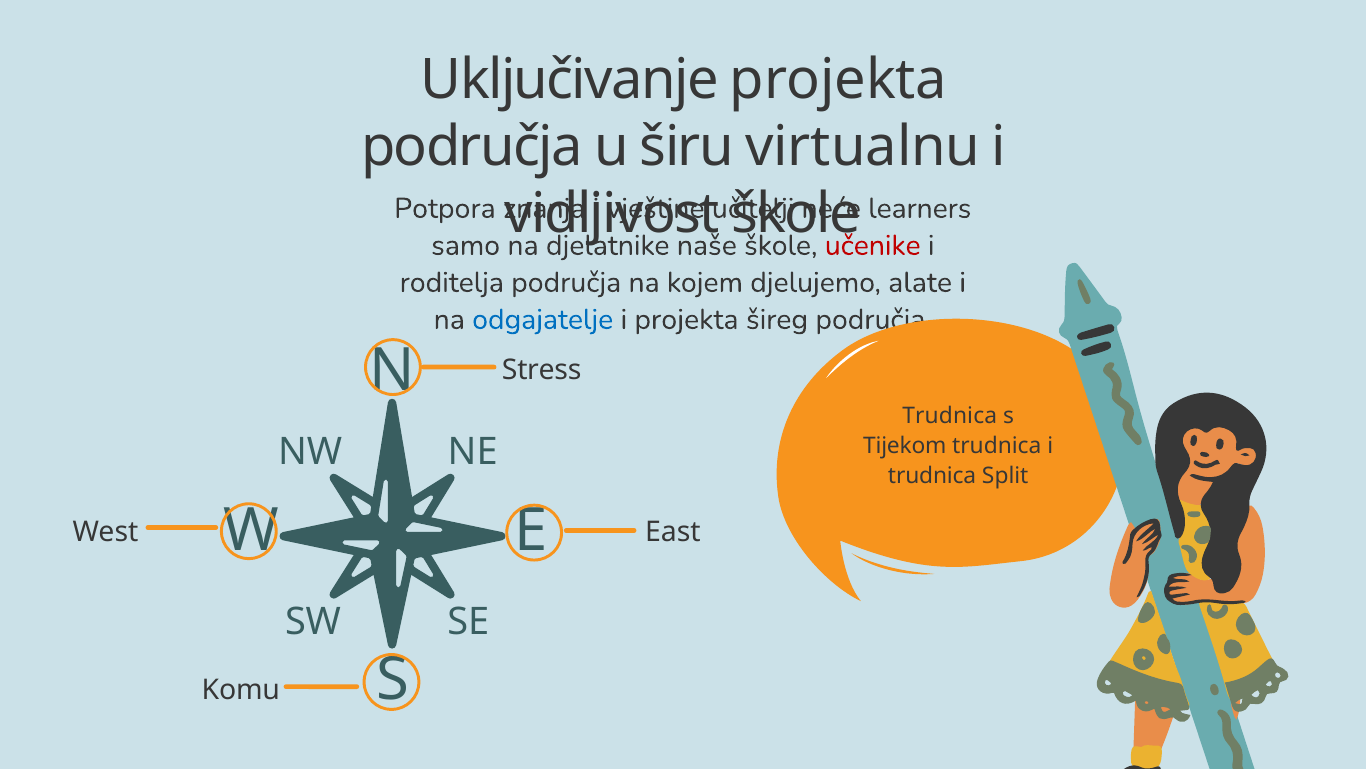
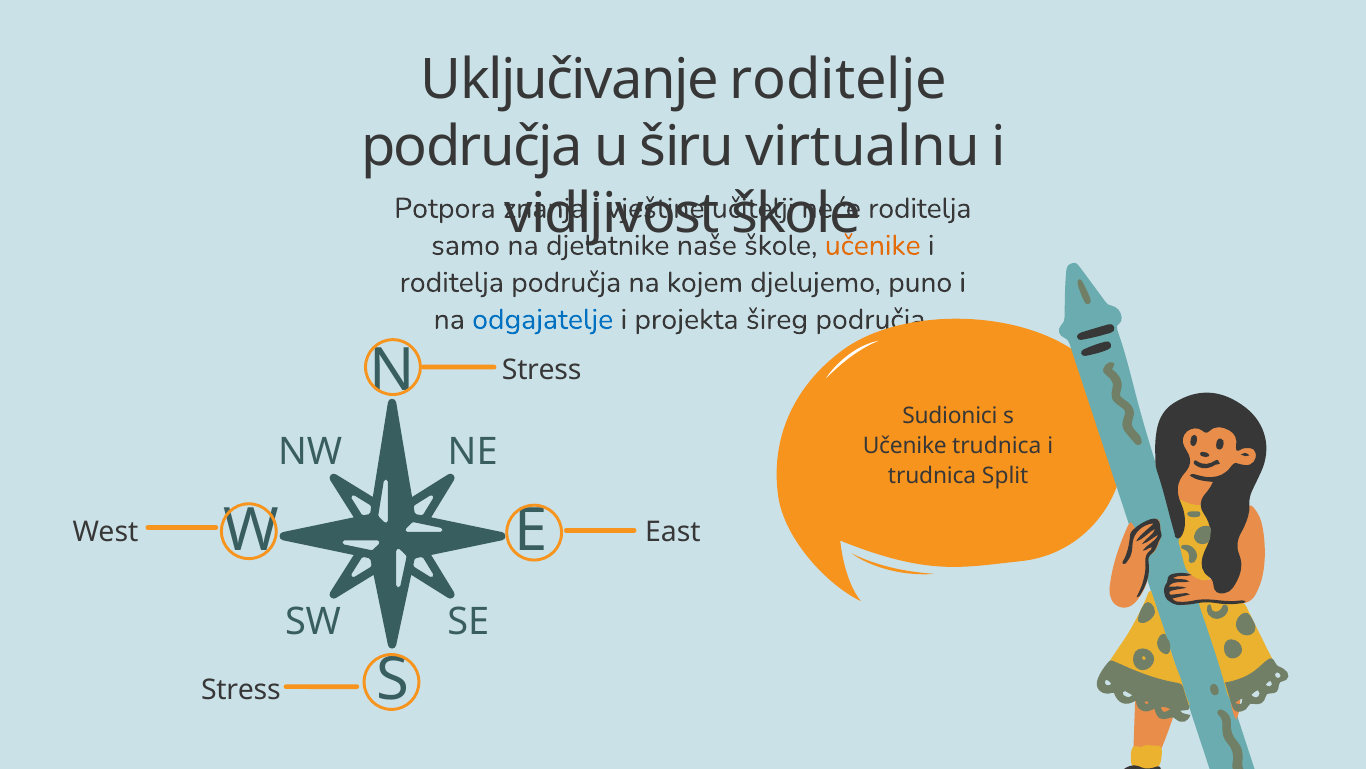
Uključivanje projekta: projekta -> roditelje (838, 79)
learners: learners -> roditelja (920, 208)
učenike colour: red -> orange (873, 245)
alate: alate -> puno (920, 282)
Trudnica: Trudnica -> Sudionici (950, 416)
Tijekom: Tijekom -> Učenike (905, 445)
Komu: Komu -> Stress (241, 689)
